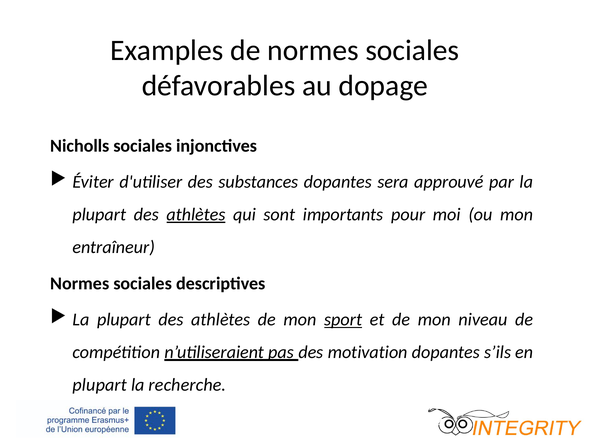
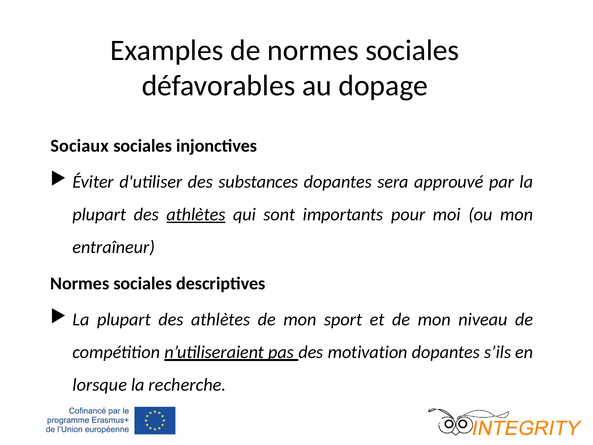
Nicholls: Nicholls -> Sociaux (80, 146)
sport underline: present -> none (343, 319)
plupart: plupart -> lorsque (100, 385)
